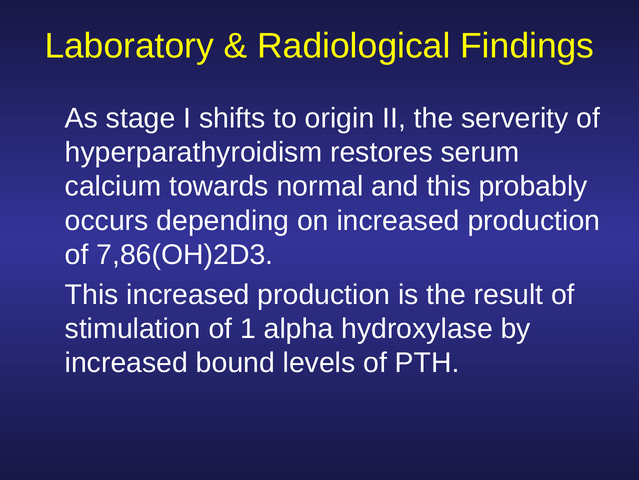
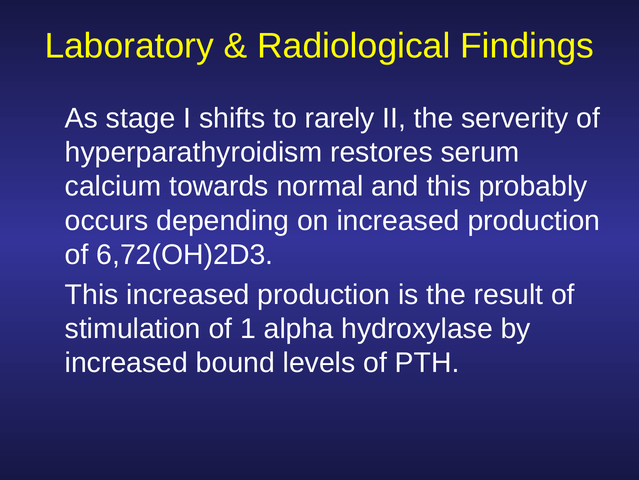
origin: origin -> rarely (340, 118)
7,86(OH)2D3: 7,86(OH)2D3 -> 6,72(OH)2D3 (185, 254)
